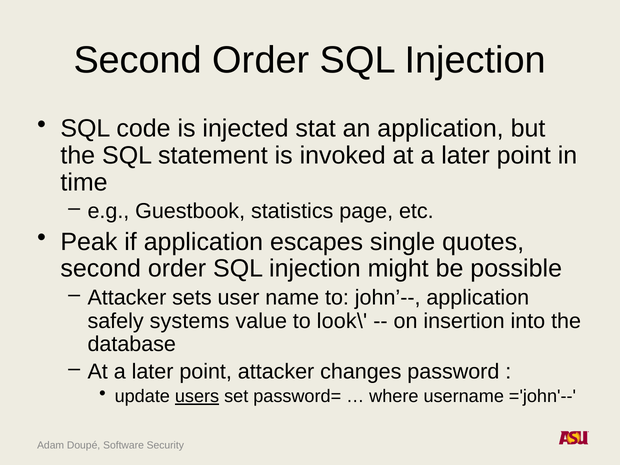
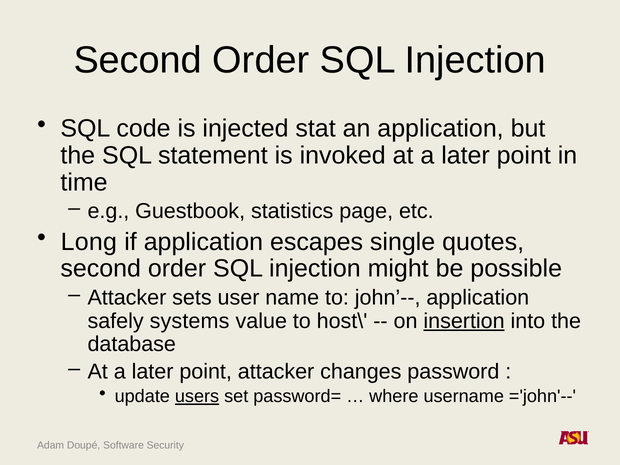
Peak: Peak -> Long (89, 242)
look\: look\ -> host\ (342, 321)
insertion underline: none -> present (464, 321)
